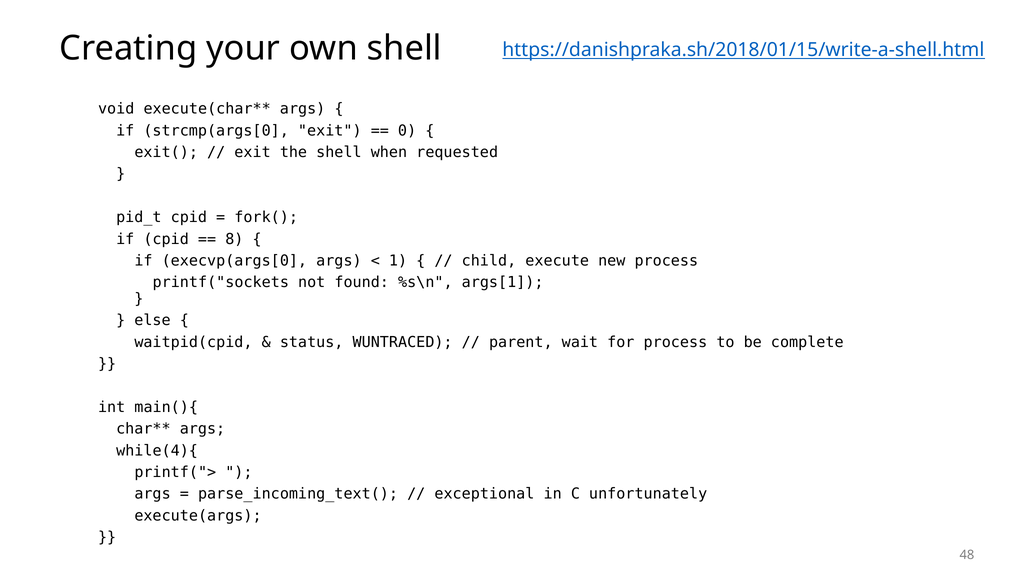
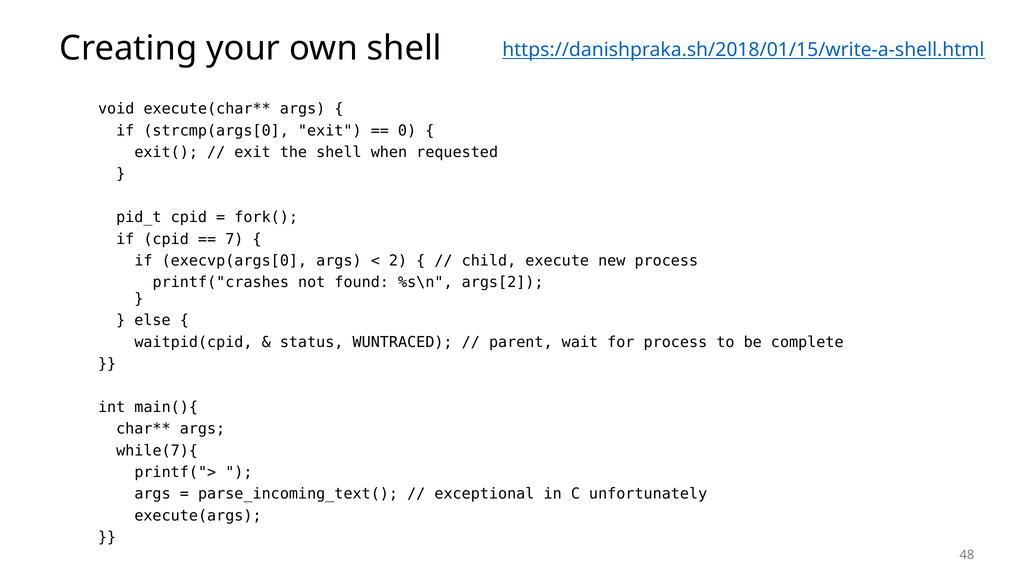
8: 8 -> 7 (234, 239)
1: 1 -> 2 (398, 261)
printf("sockets: printf("sockets -> printf("crashes (221, 282)
args[1: args[1 -> args[2 (503, 282)
while(4){: while(4){ -> while(7){ (157, 450)
